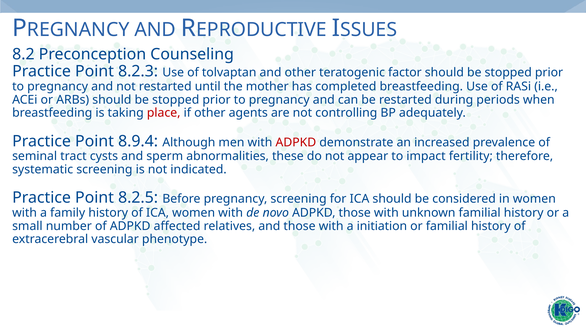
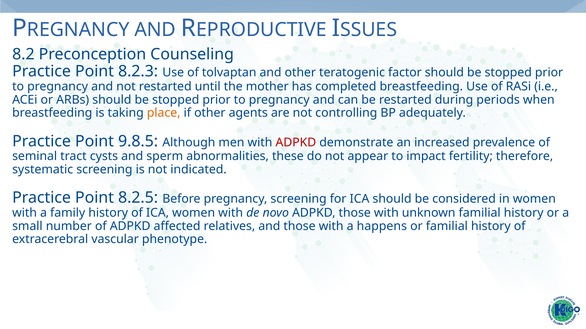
place colour: red -> orange (164, 113)
8.9.4: 8.9.4 -> 9.8.5 (138, 141)
initiation: initiation -> happens (382, 226)
